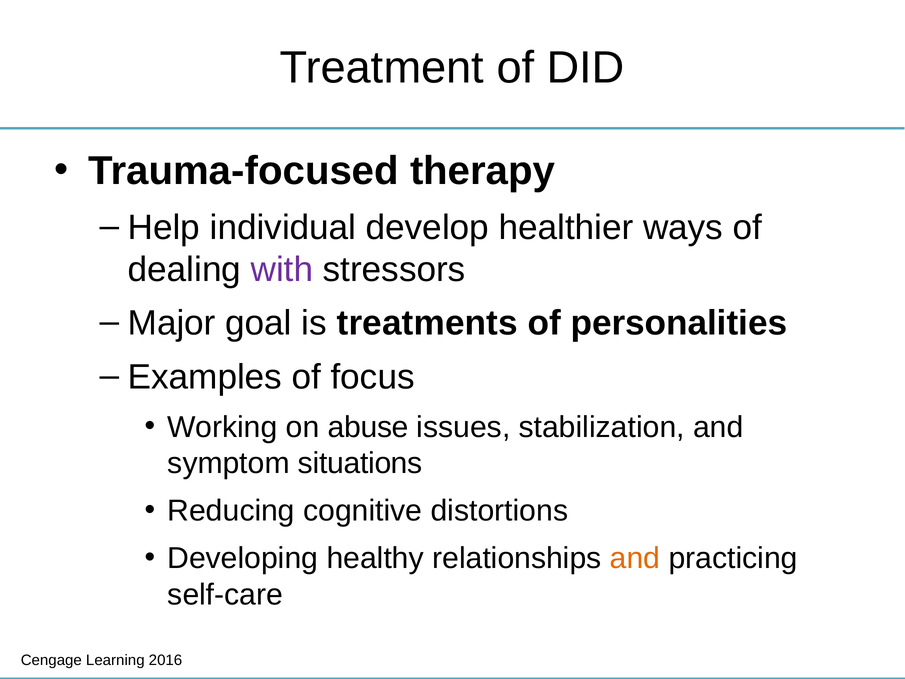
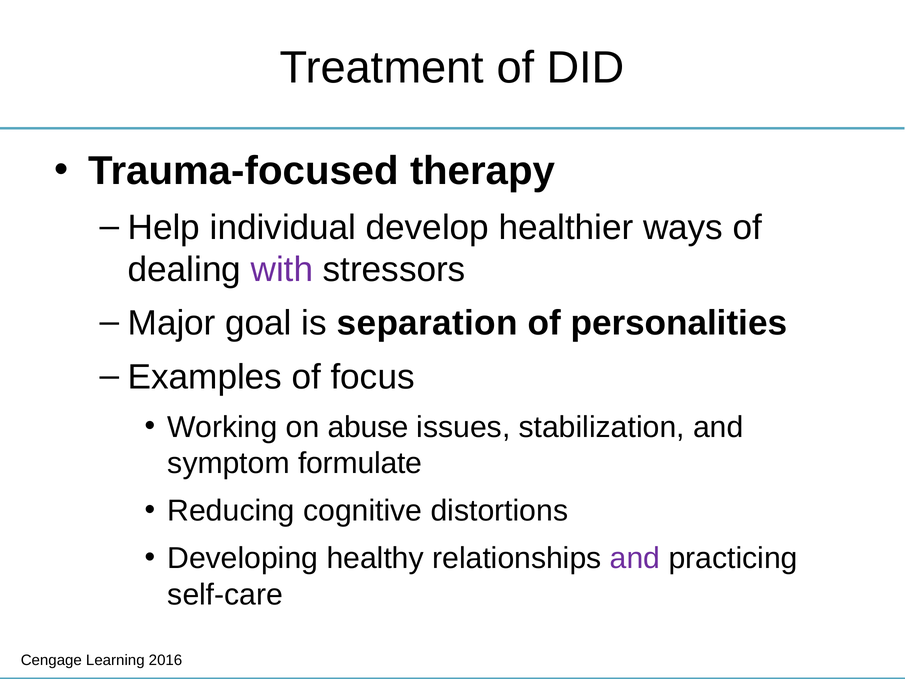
treatments: treatments -> separation (427, 323)
situations: situations -> formulate (360, 463)
and colour: orange -> purple (635, 558)
